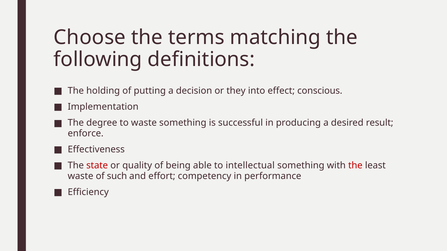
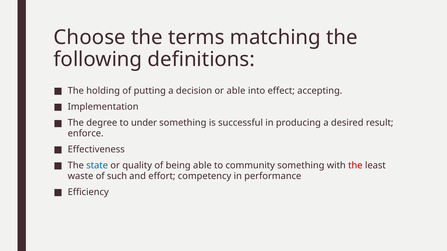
or they: they -> able (236, 91)
conscious: conscious -> accepting (320, 91)
to waste: waste -> under (144, 123)
state colour: red -> blue (97, 166)
intellectual: intellectual -> community (250, 166)
